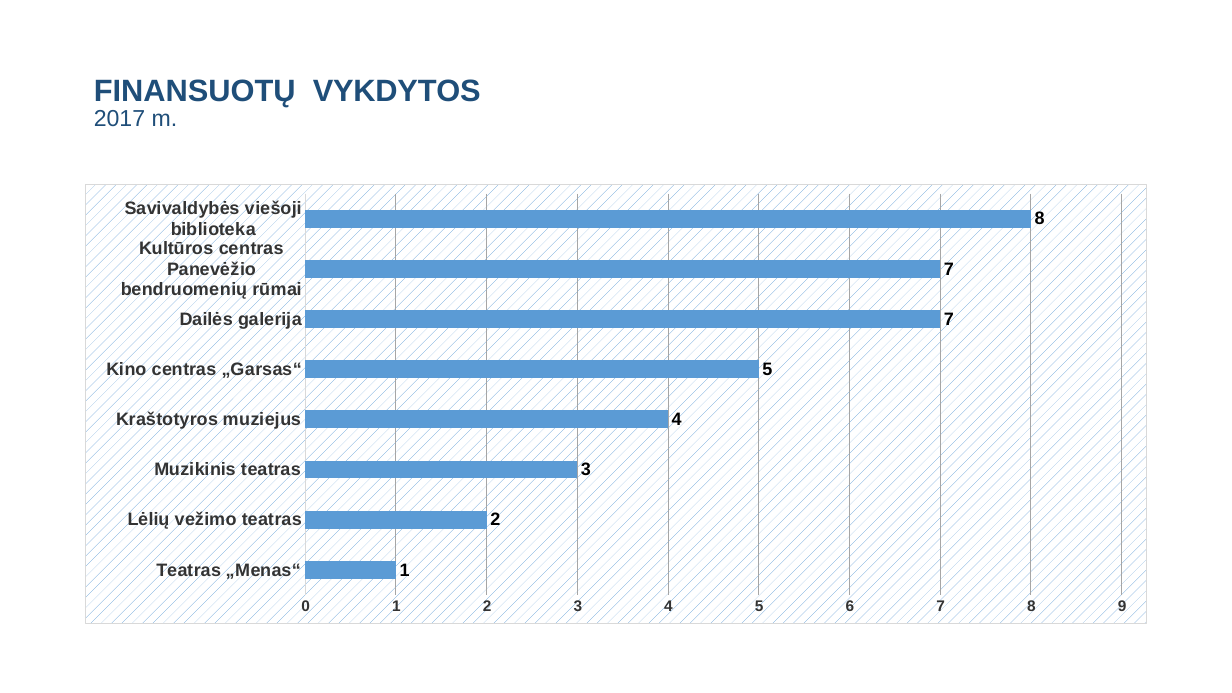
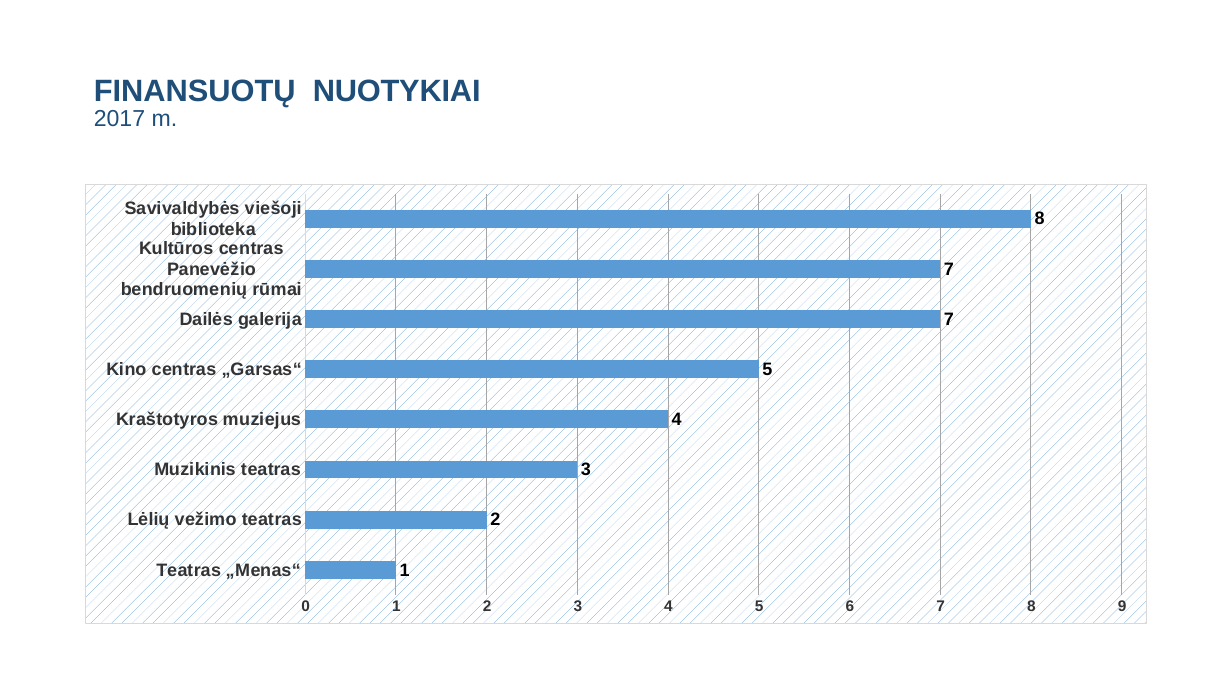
VYKDYTOS: VYKDYTOS -> NUOTYKIAI (397, 91)
